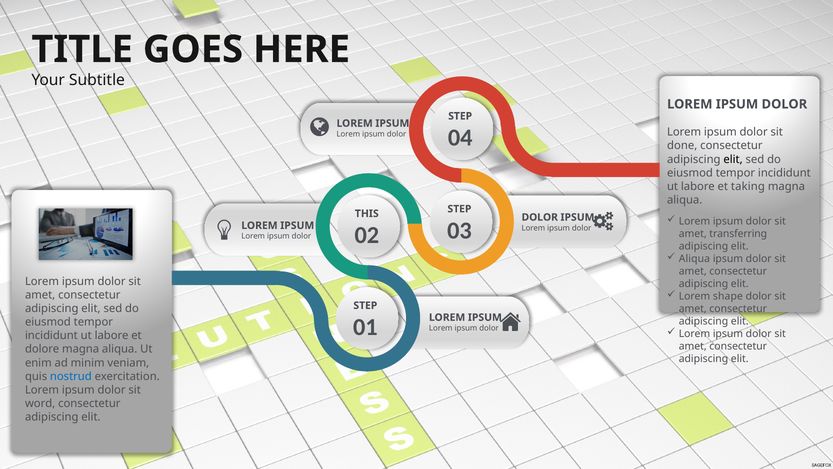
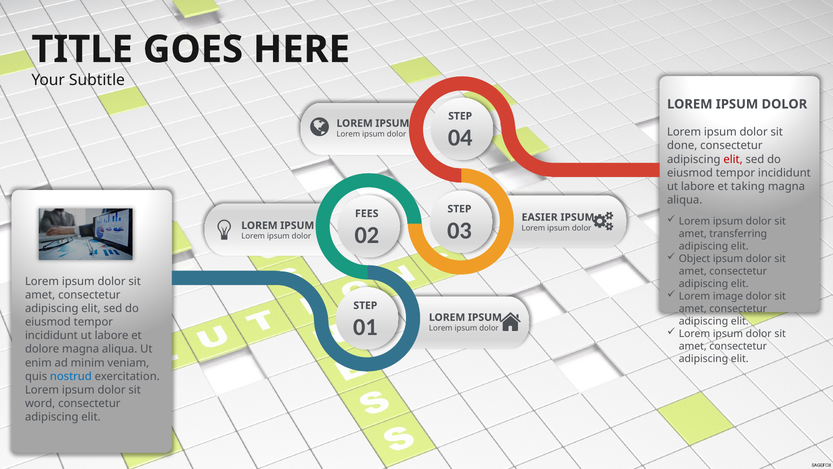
elit colour: black -> red (733, 159)
THIS: THIS -> FEES (367, 213)
DOLOR: DOLOR -> EASIER (540, 217)
Aliqua: Aliqua -> Object (695, 259)
shape: shape -> image (728, 296)
